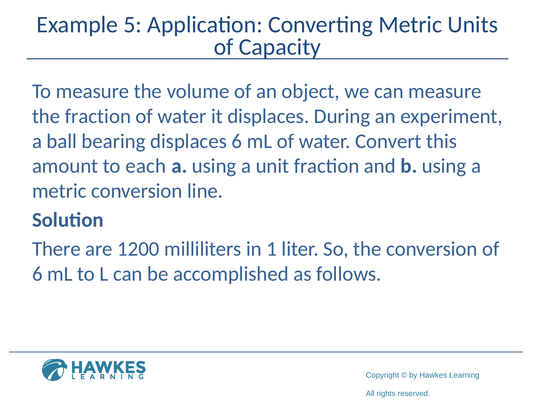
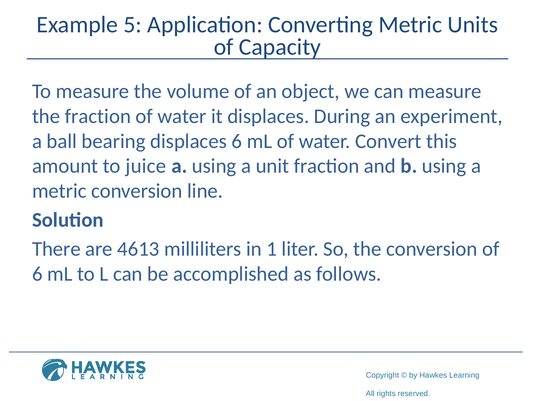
each: each -> juice (146, 166)
1200: 1200 -> 4613 (138, 249)
